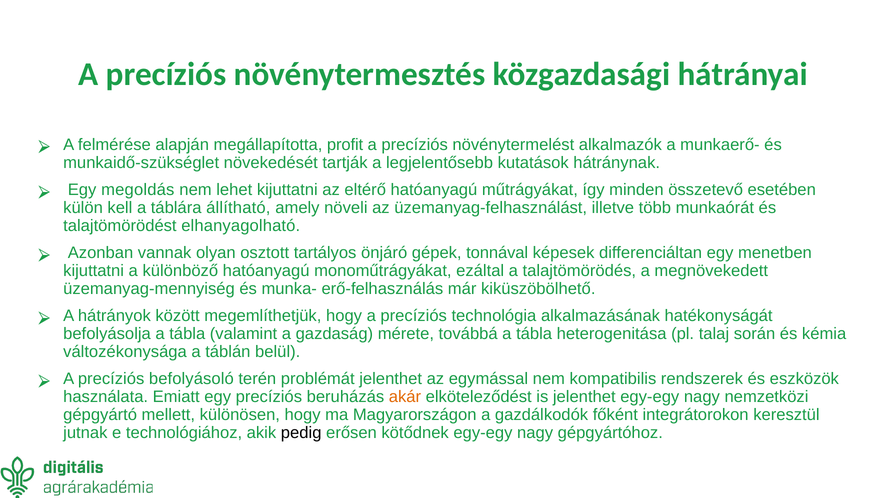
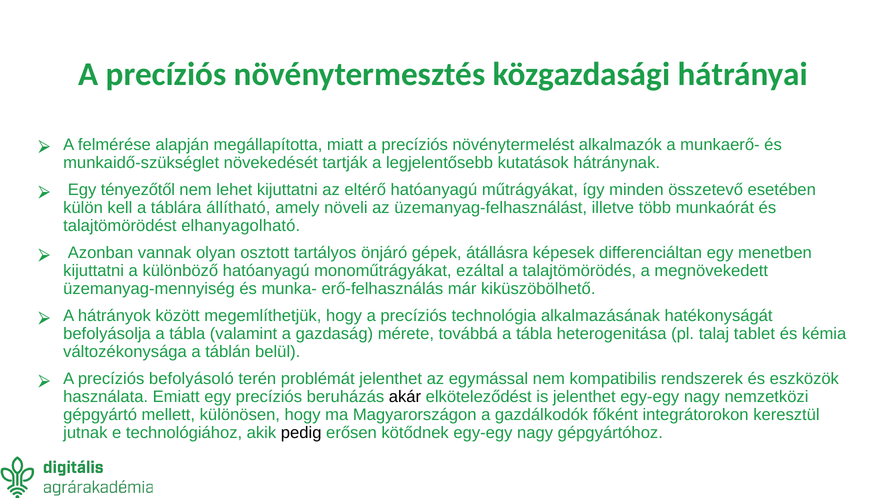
profit: profit -> miatt (345, 145)
megoldás: megoldás -> tényezőtől (138, 190)
tonnával: tonnával -> átállásra (497, 253)
során: során -> tablet (754, 334)
akár colour: orange -> black (405, 397)
